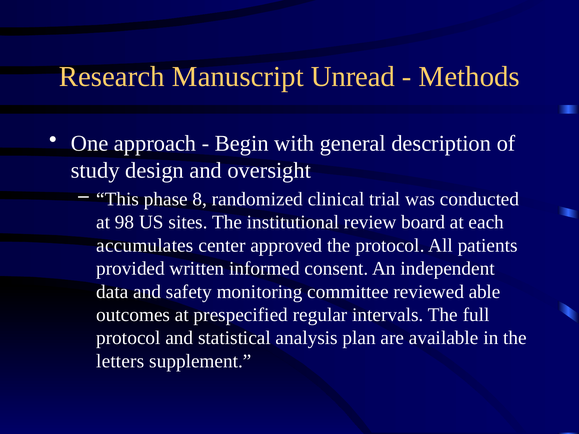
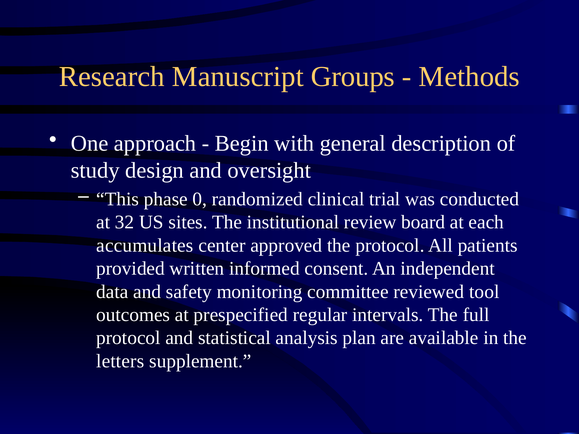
Unread: Unread -> Groups (353, 77)
8: 8 -> 0 (200, 199)
98: 98 -> 32 (125, 222)
able: able -> tool (484, 292)
